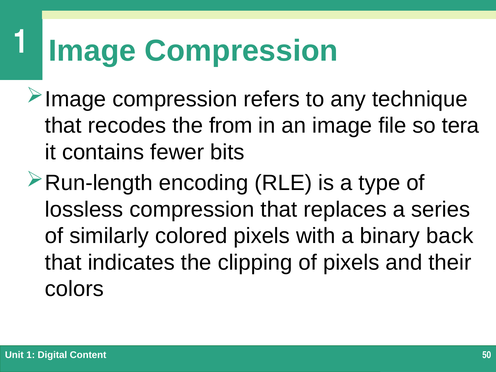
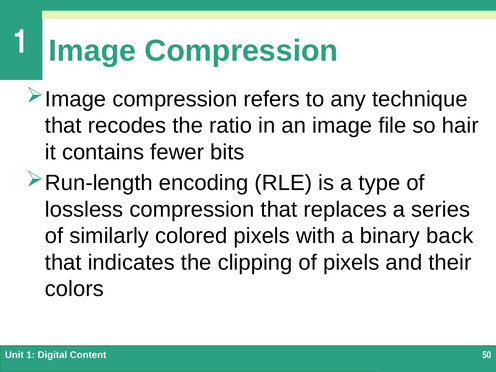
from: from -> ratio (231, 126)
tera: tera -> hair (460, 126)
